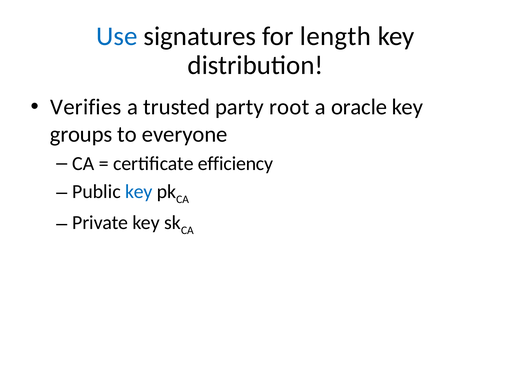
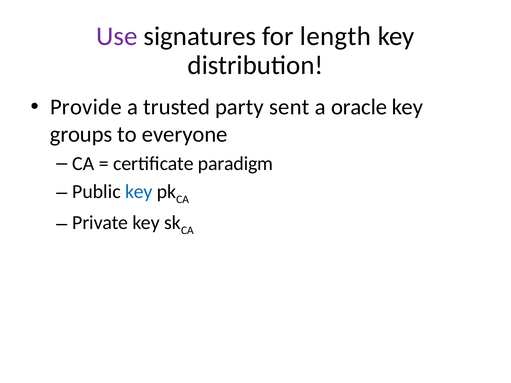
Use colour: blue -> purple (117, 36)
Verifies: Verifies -> Provide (86, 107)
root: root -> sent (289, 107)
efficiency: efficiency -> paradigm (235, 164)
